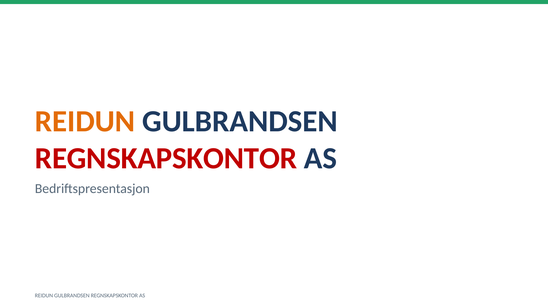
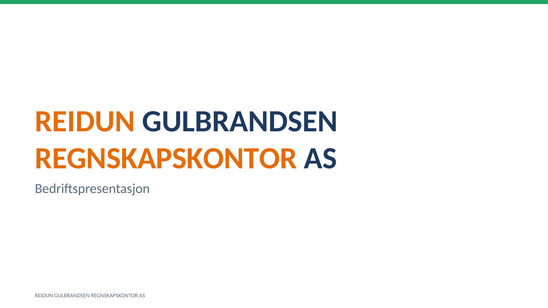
REGNSKAPSKONTOR colour: red -> orange (166, 159)
